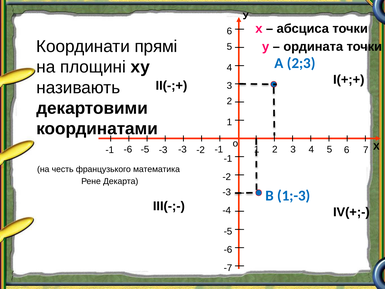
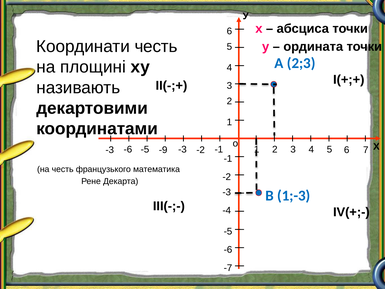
Координати прямі: прямі -> честь (156, 46)
-1: -1 -> -3 (110, 150)
-3: -3 -> -9 (163, 150)
